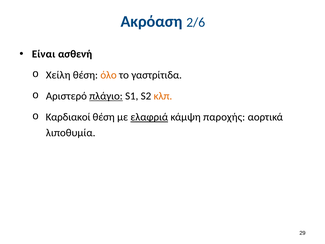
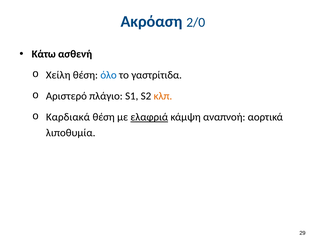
2/6: 2/6 -> 2/0 (196, 22)
Είναι: Είναι -> Κάτω (44, 54)
όλο colour: orange -> blue (109, 75)
πλάγιο underline: present -> none (106, 96)
Καρδιακοί: Καρδιακοί -> Καρδιακά (68, 117)
παροχής: παροχής -> αναπνοή (224, 117)
